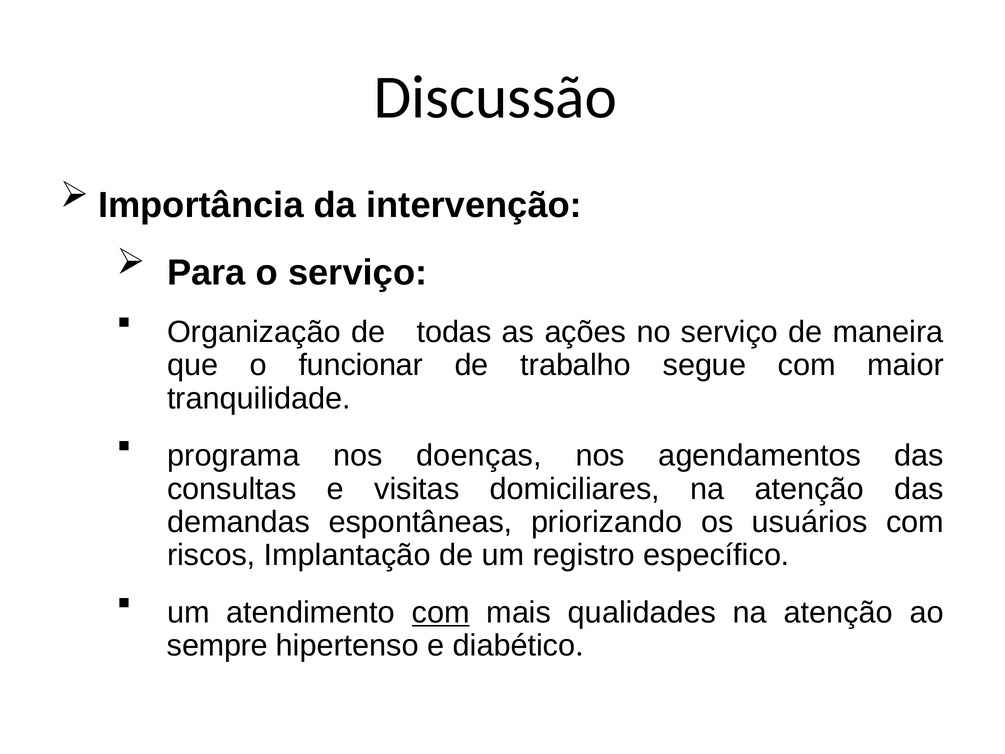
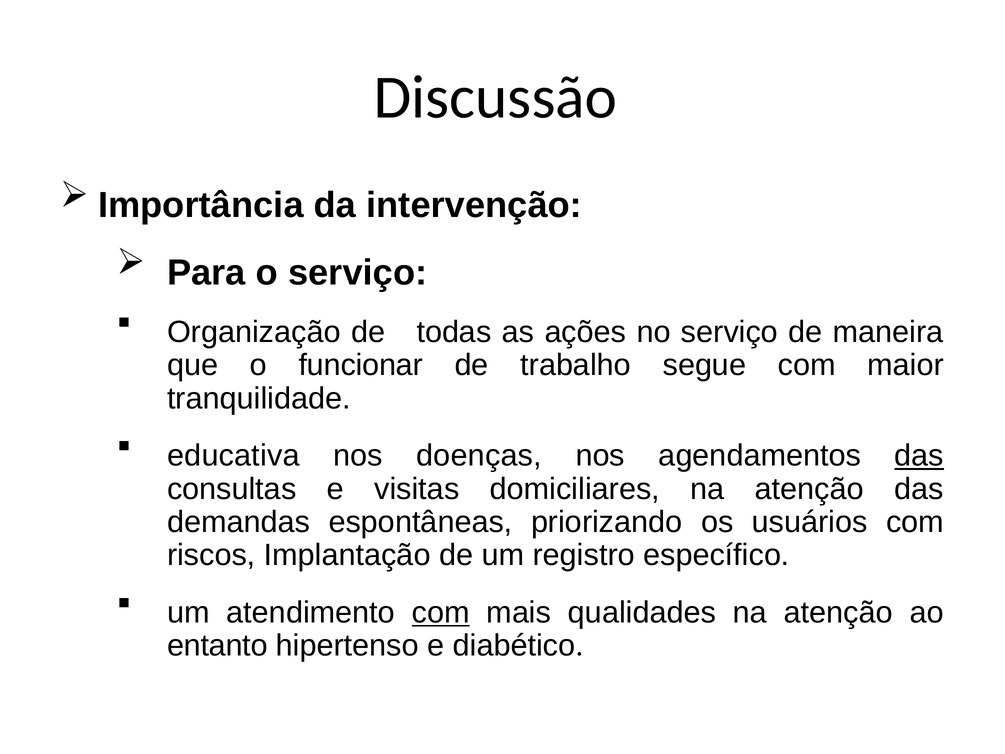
programa: programa -> educativa (233, 456)
das underline: none -> present (919, 456)
sempre: sempre -> entanto (217, 645)
